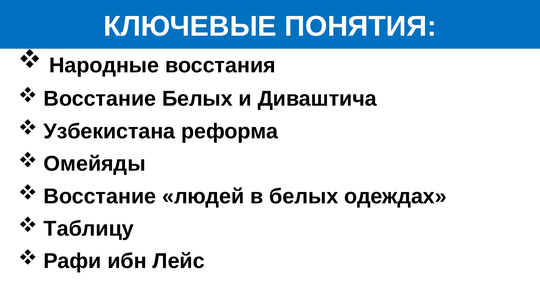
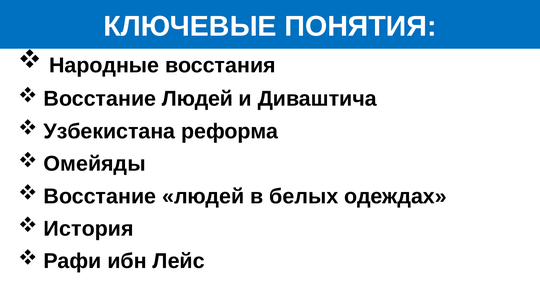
Белых: Белых -> Людей (197, 99)
Таблицу: Таблицу -> История (89, 229)
